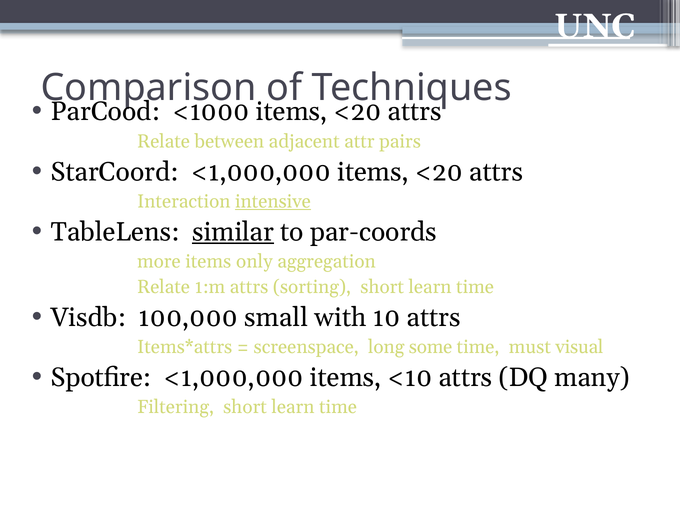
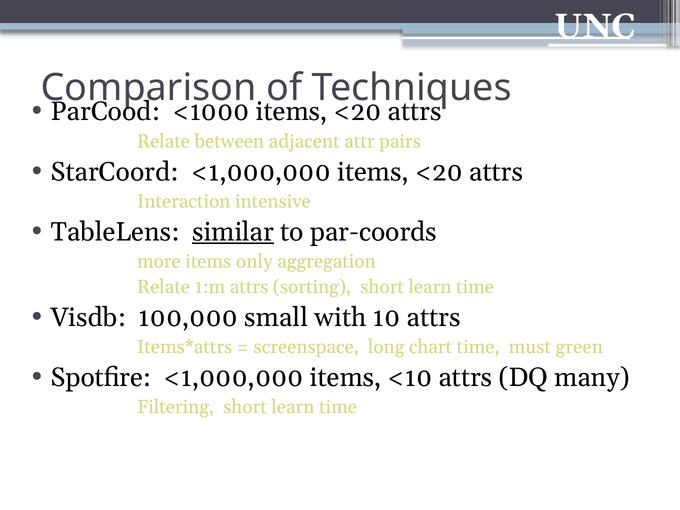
intensive underline: present -> none (273, 201)
some: some -> chart (431, 347)
visual: visual -> green (579, 347)
